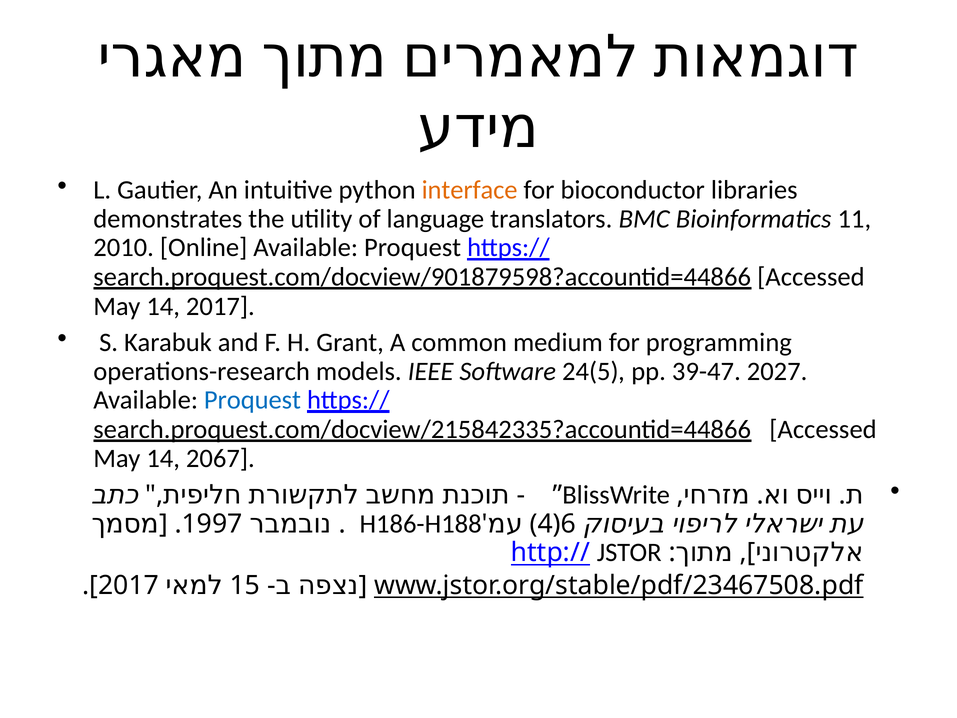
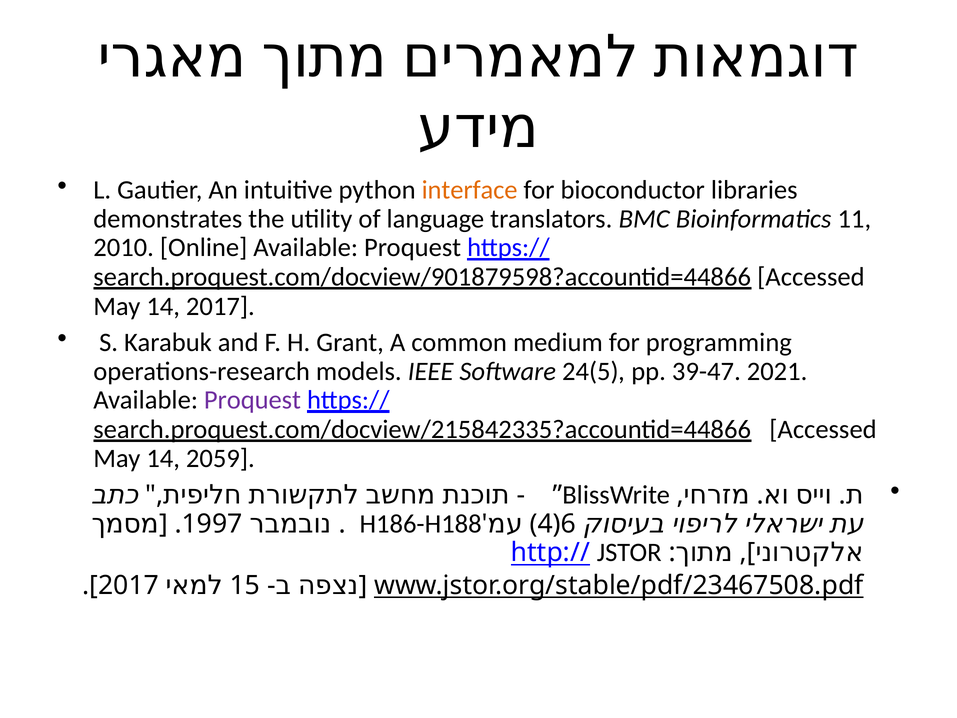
2027: 2027 -> 2021 (777, 371)
Proquest colour: blue -> purple (252, 400)
2067: 2067 -> 2059 (220, 459)
